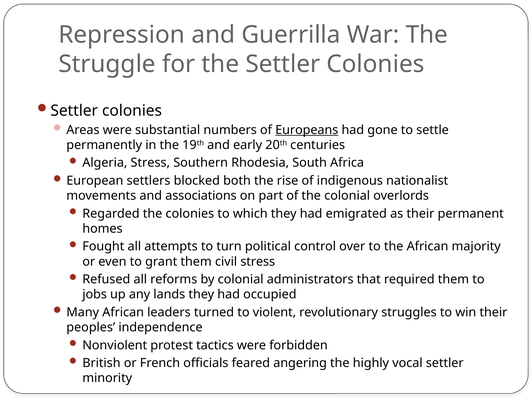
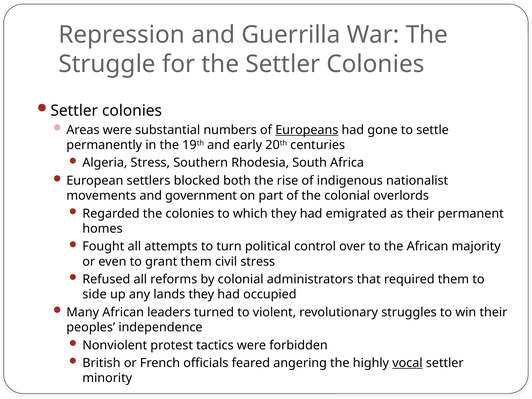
associations: associations -> government (201, 196)
jobs: jobs -> side (95, 294)
vocal underline: none -> present (407, 363)
